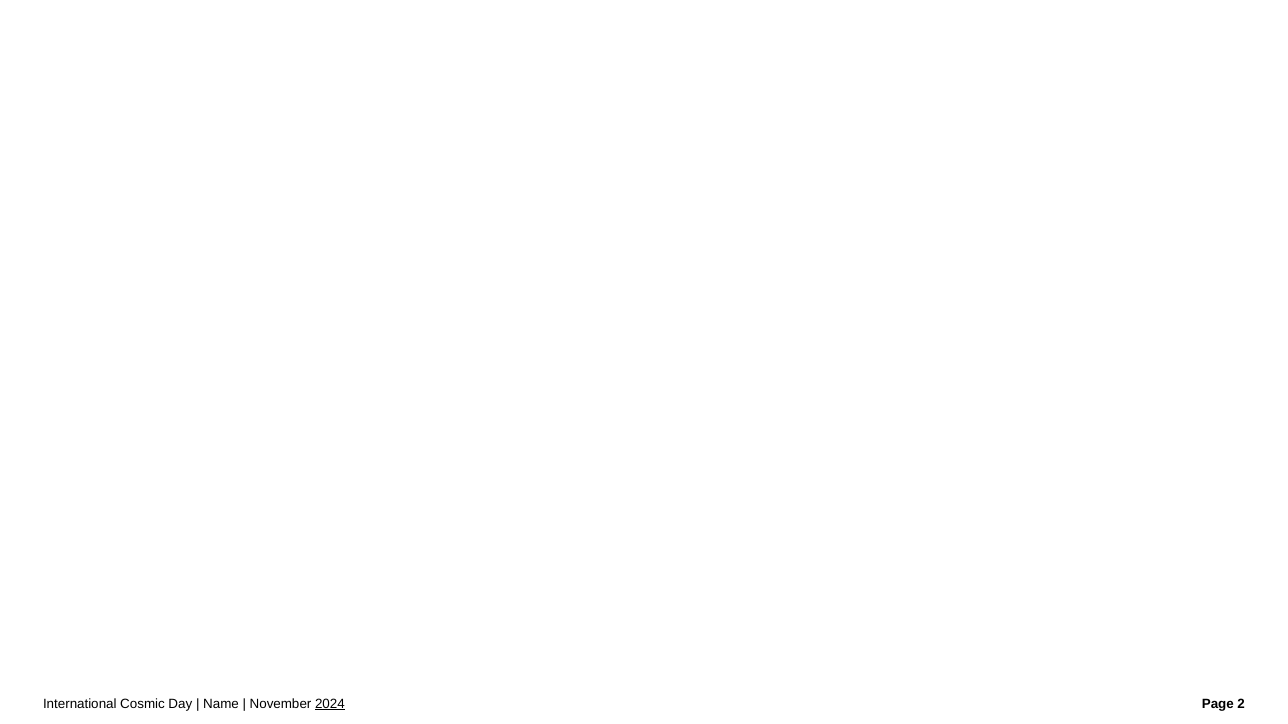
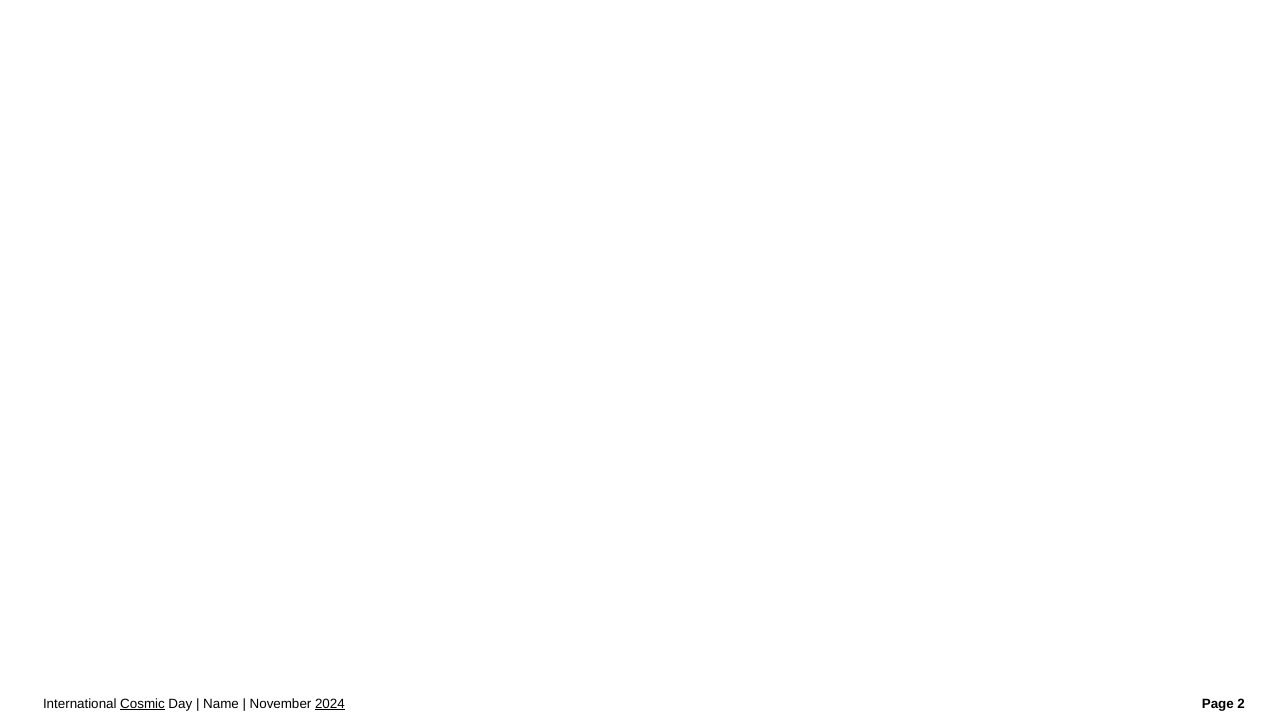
Cosmic underline: none -> present (143, 704)
